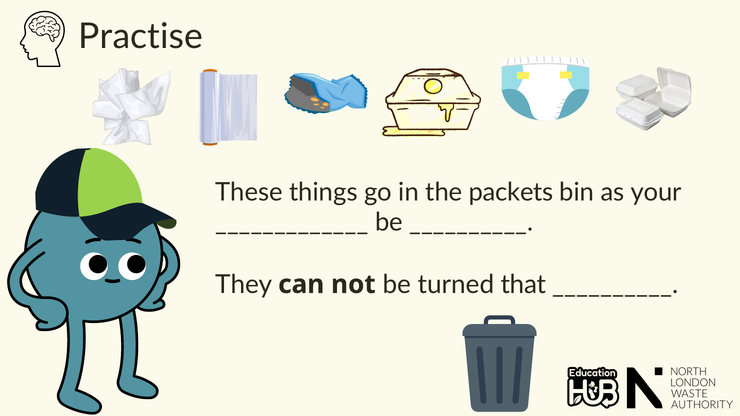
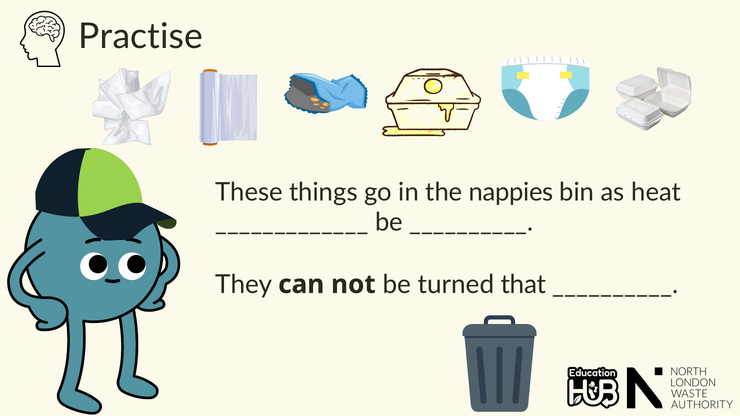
packets: packets -> nappies (511, 192)
your: your -> heat (656, 192)
